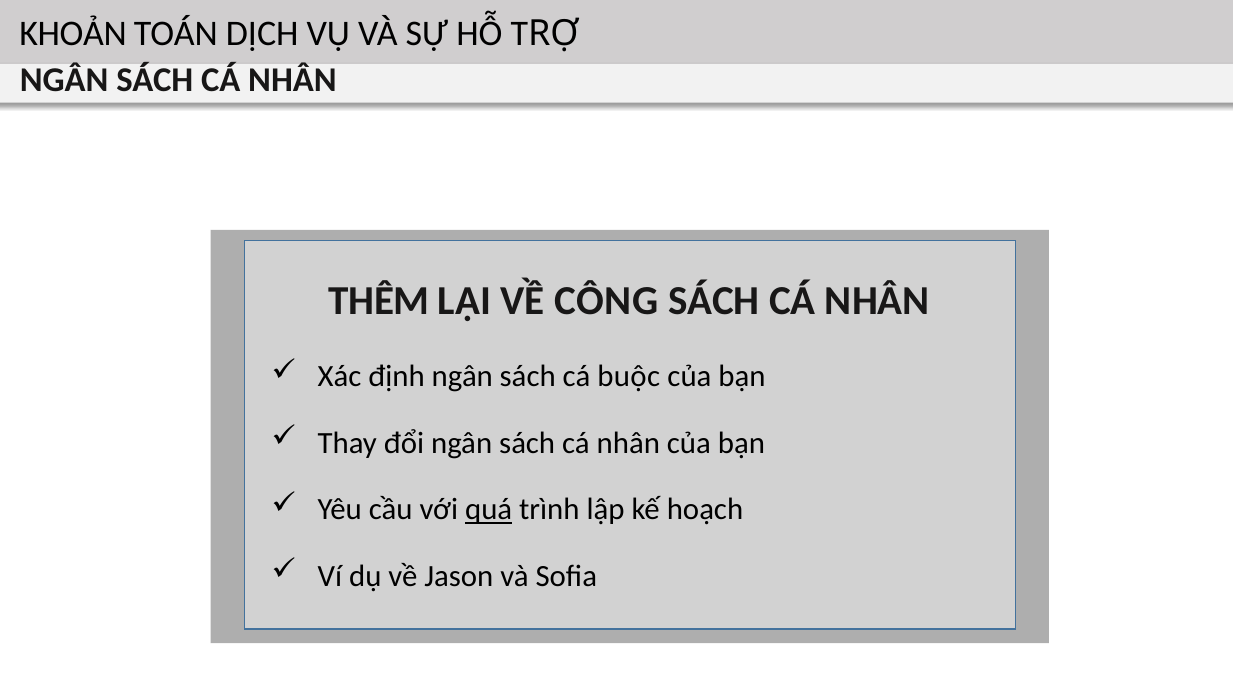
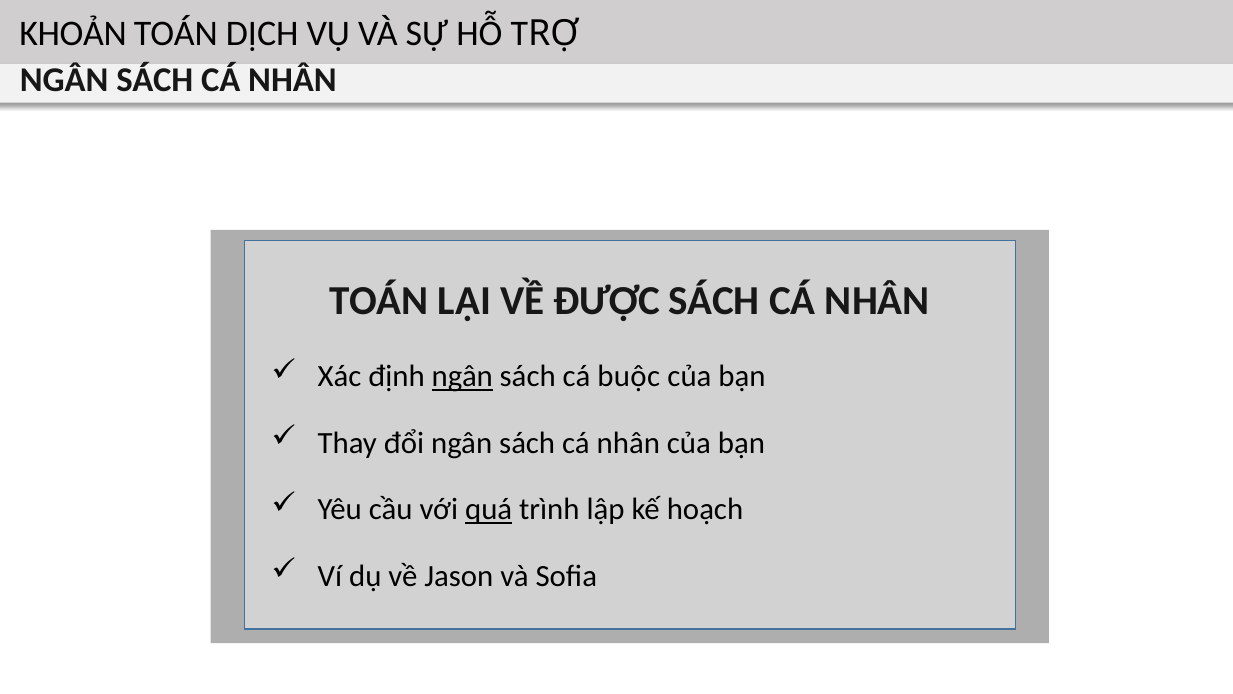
THÊM: THÊM -> TOÁN (379, 301)
CÔNG: CÔNG -> ĐƯỢC (607, 301)
ngân underline: none -> present (462, 376)
